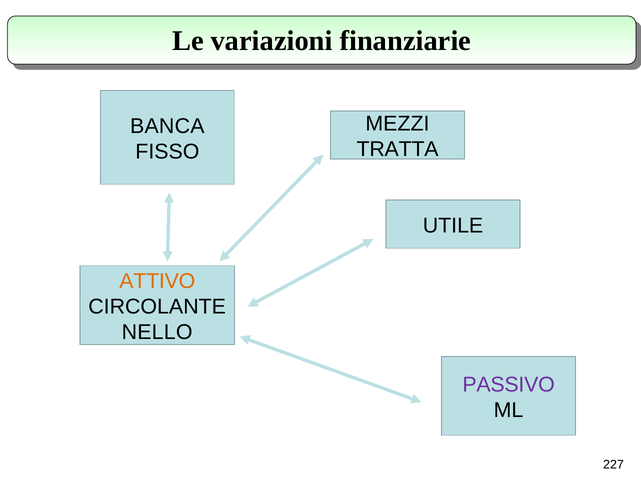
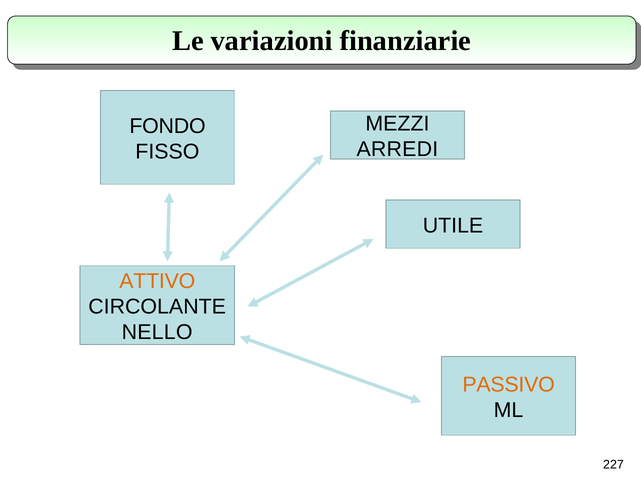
BANCA: BANCA -> FONDO (168, 126)
TRATTA: TRATTA -> ARREDI (397, 149)
PASSIVO colour: purple -> orange (509, 384)
